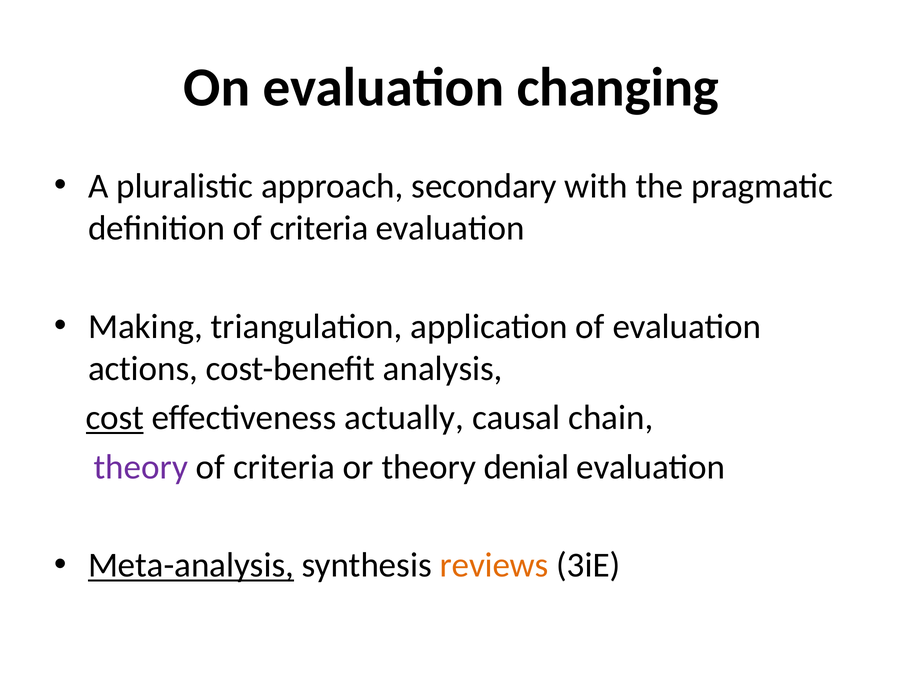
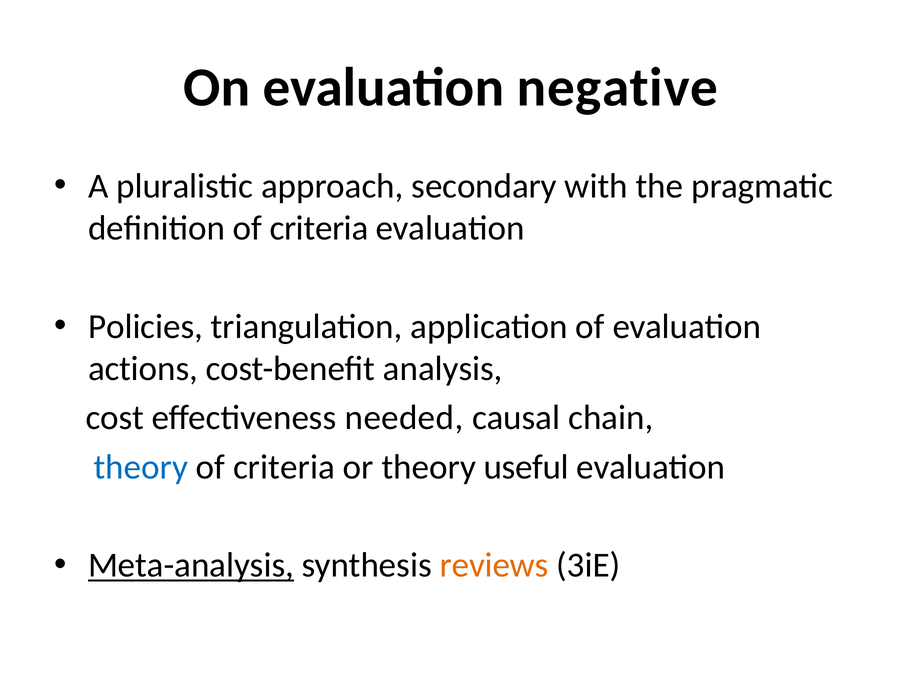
changing: changing -> negative (617, 87)
Making: Making -> Policies (146, 327)
cost underline: present -> none (115, 418)
actually: actually -> needed (404, 418)
theory colour: purple -> blue (141, 467)
denial: denial -> useful (526, 467)
